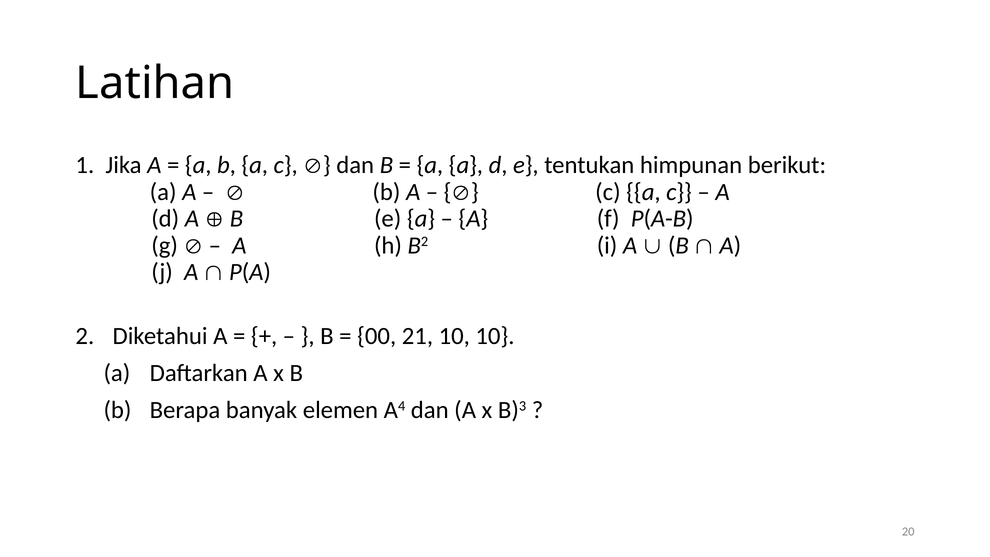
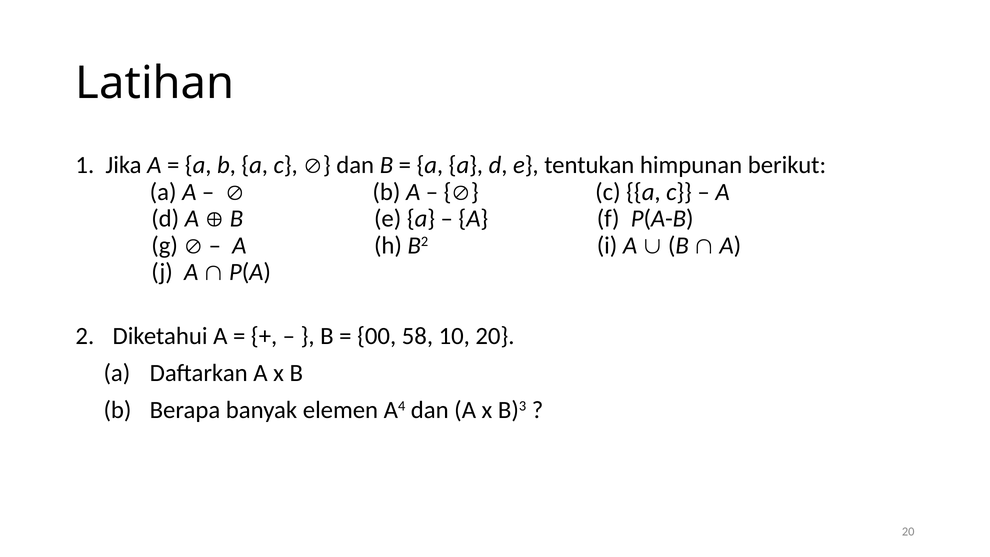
21: 21 -> 58 (417, 336)
10 10: 10 -> 20 (495, 336)
